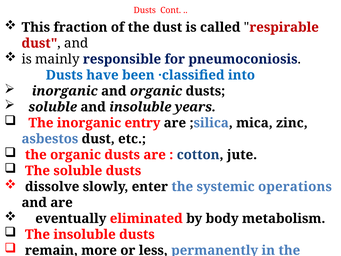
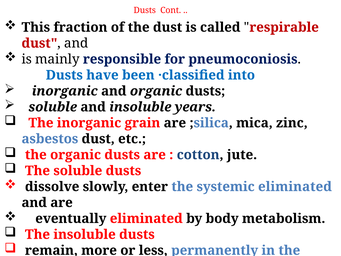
entry: entry -> grain (142, 123)
systemic operations: operations -> eliminated (295, 187)
